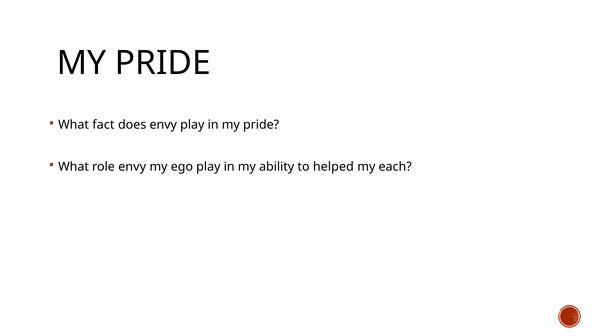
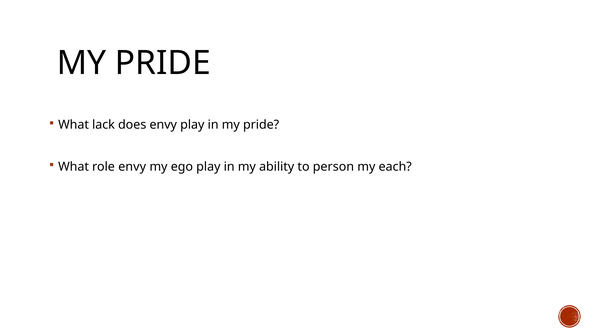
fact: fact -> lack (103, 125)
helped: helped -> person (333, 167)
